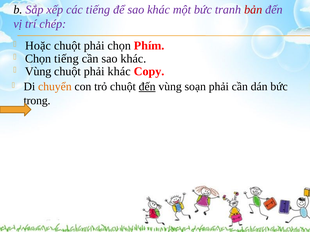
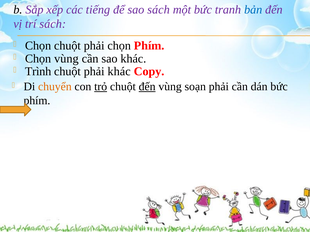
để sao khác: khác -> sách (159, 10)
bản colour: red -> blue (253, 10)
trí chép: chép -> sách (53, 24)
Hoặc: Hoặc -> Chọn (38, 46)
Chọn tiếng: tiếng -> vùng (66, 59)
Vùng: Vùng -> Trình (38, 72)
trỏ underline: none -> present (101, 87)
trong: trong -> phím (37, 101)
